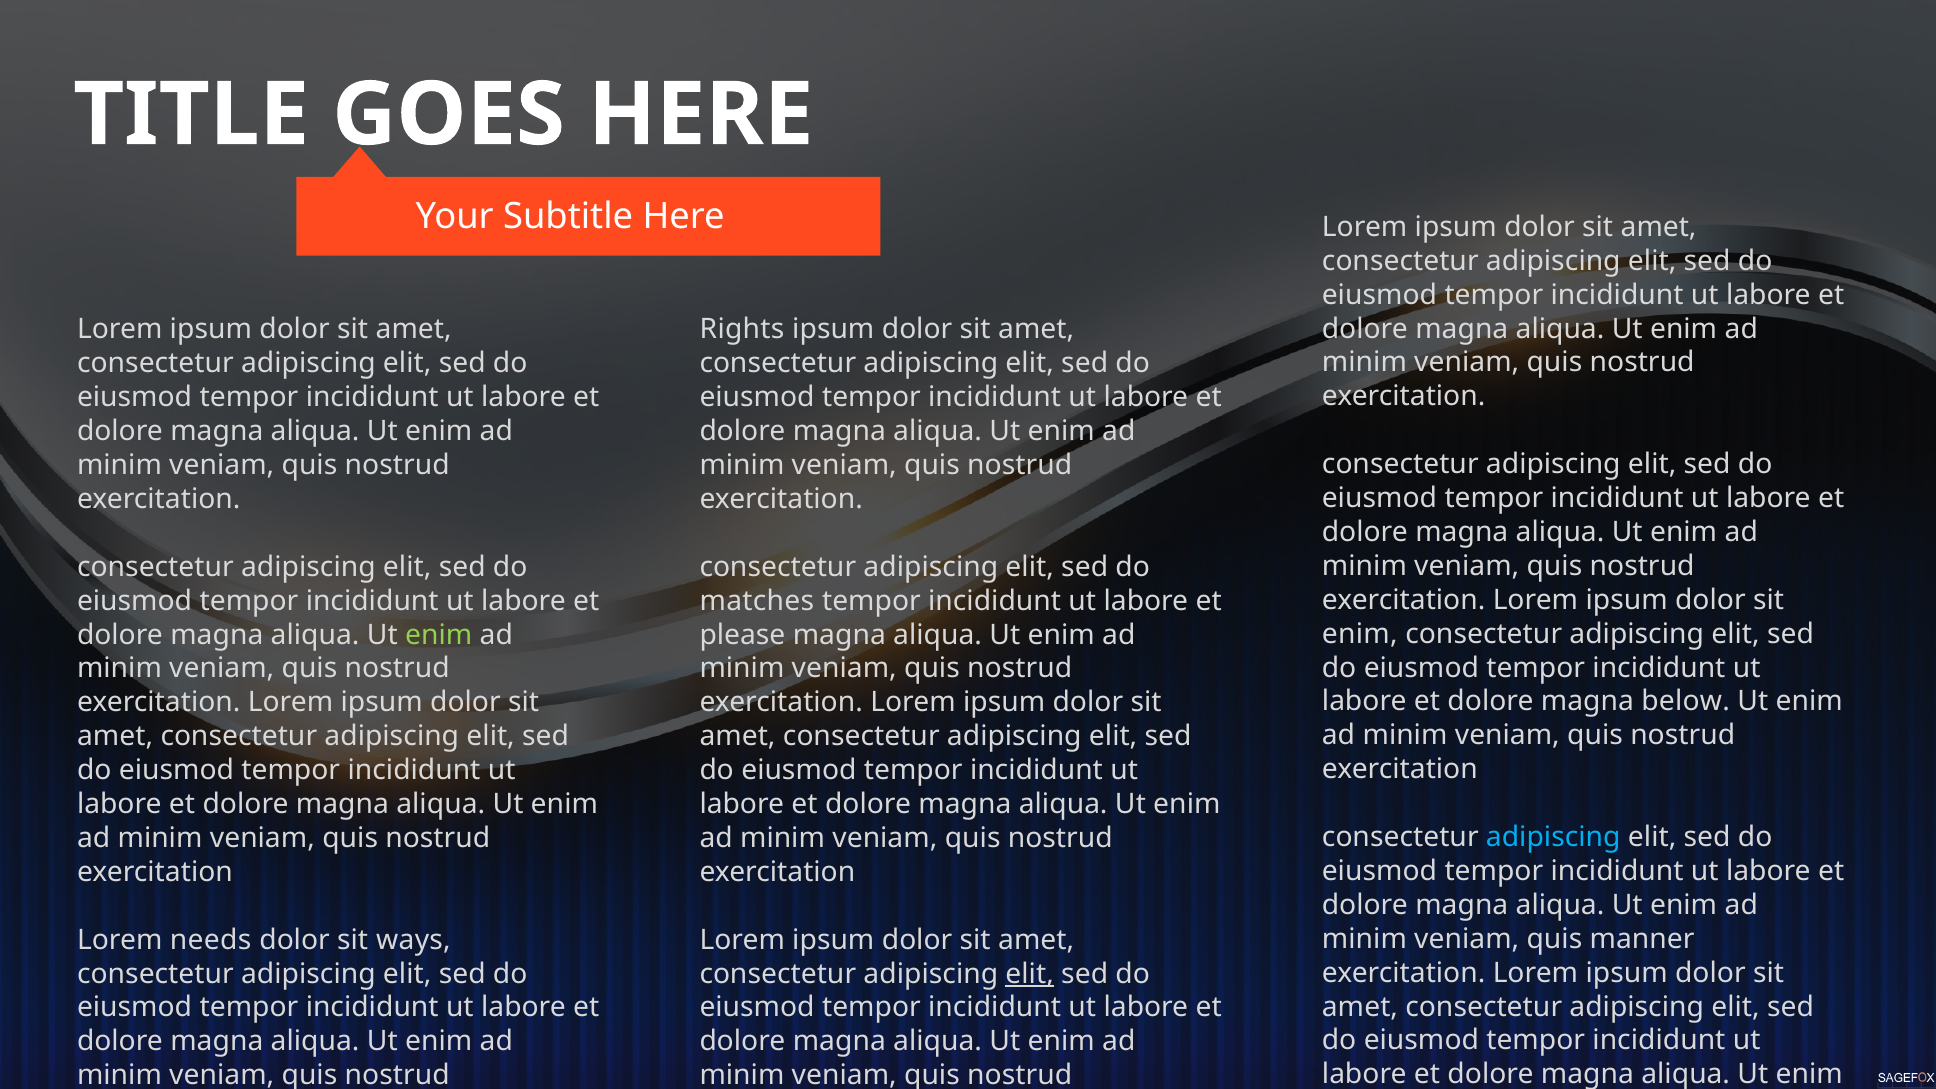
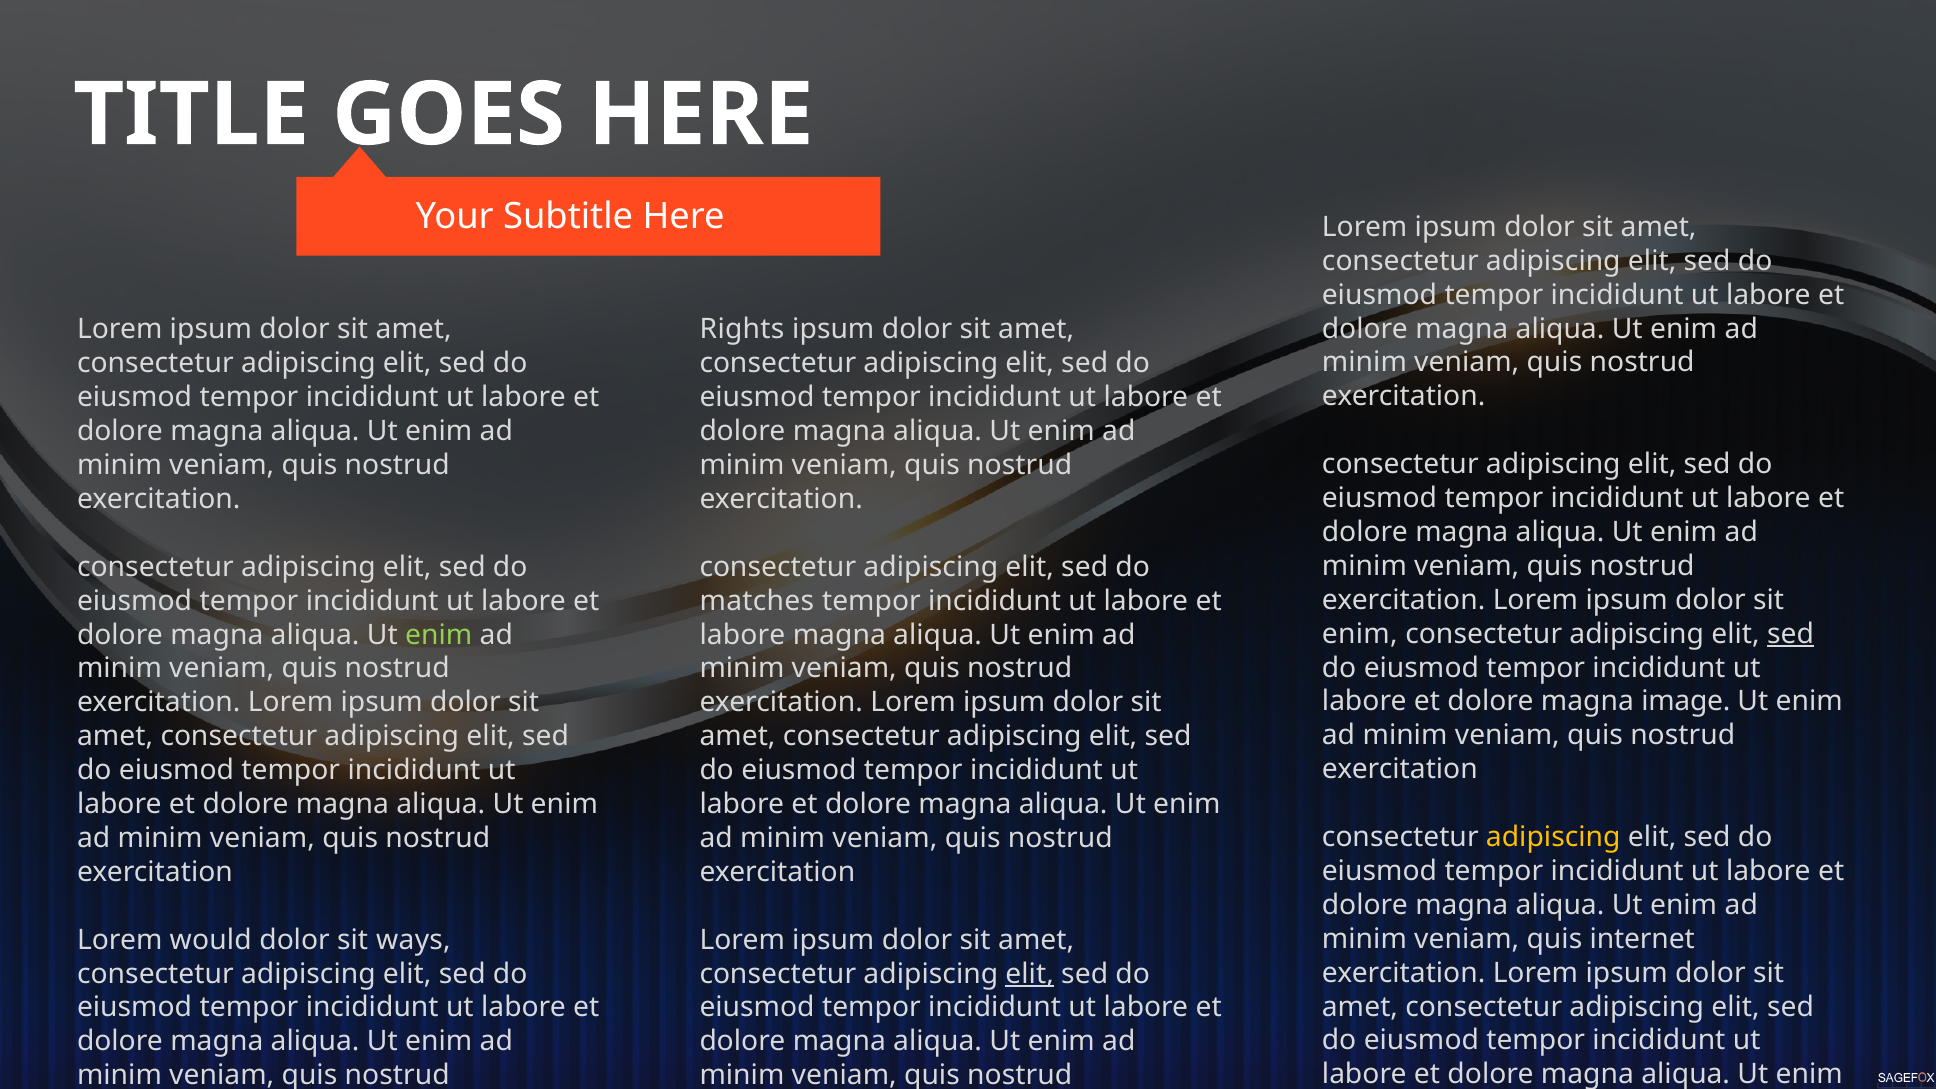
sed underline: none -> present (1791, 634)
please: please -> labore (742, 635)
below: below -> image (1686, 702)
adipiscing colour: light blue -> yellow (1553, 837)
manner: manner -> internet (1642, 939)
needs: needs -> would (211, 940)
